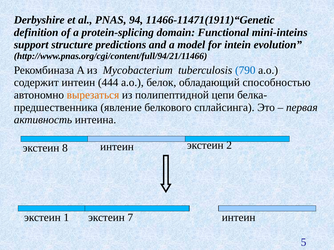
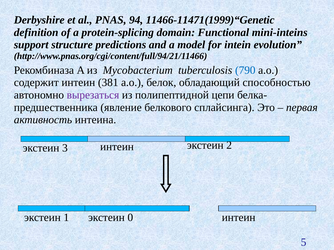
11466-11471(1911)“Genetic: 11466-11471(1911)“Genetic -> 11466-11471(1999)“Genetic (210, 20)
444: 444 -> 381 (108, 83)
вырезаться colour: orange -> purple (93, 95)
8: 8 -> 3 (65, 148)
7: 7 -> 0 (130, 218)
